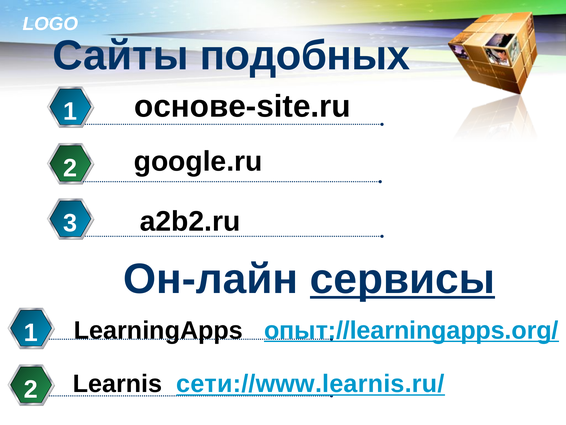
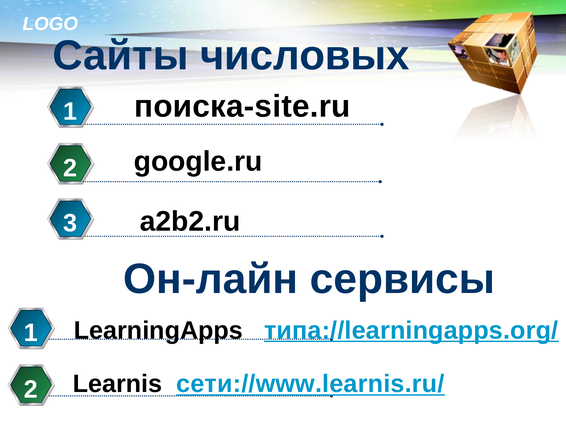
подобных: подобных -> числовых (305, 56)
основе-site.ru: основе-site.ru -> поиска-site.ru (242, 106)
сервисы underline: present -> none (402, 279)
опыт://learningapps.org/: опыт://learningapps.org/ -> типа://learningapps.org/ (411, 330)
